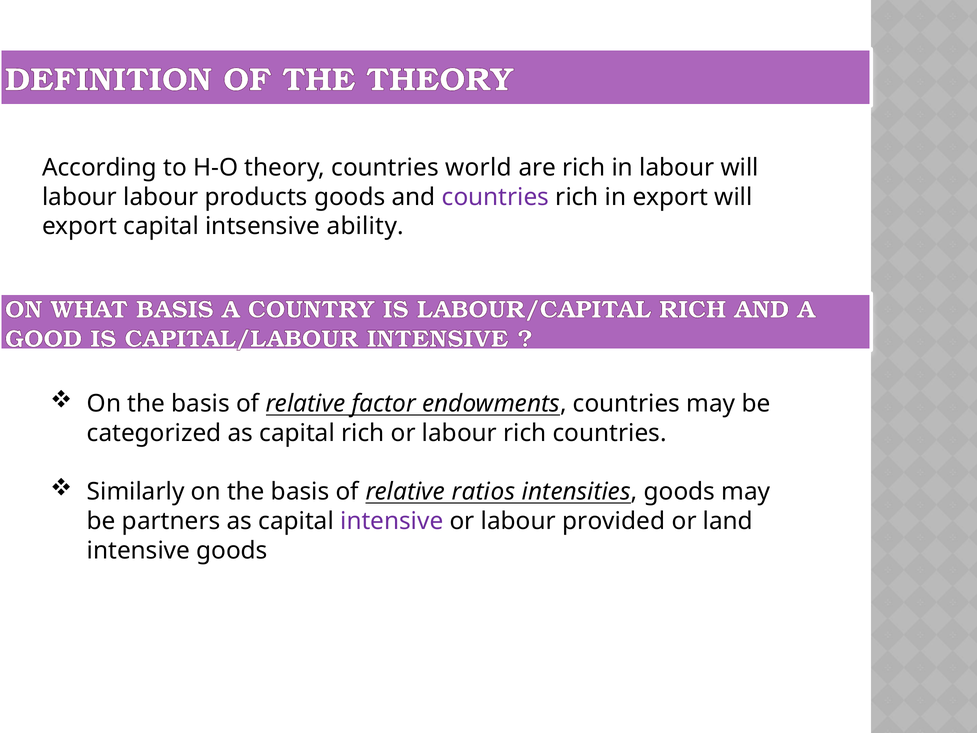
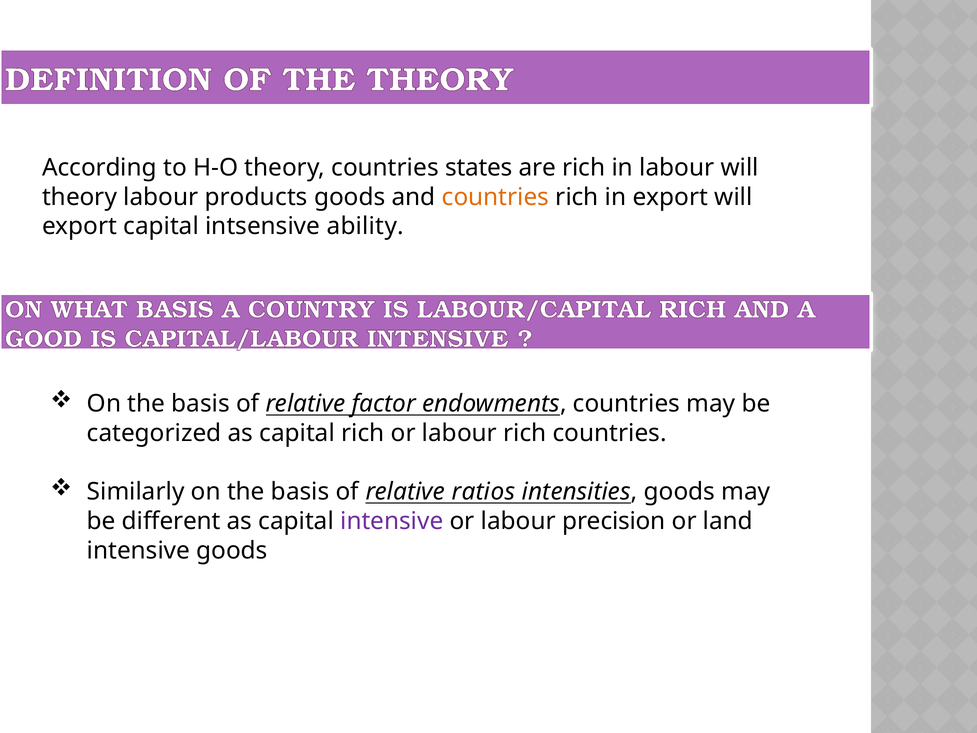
world: world -> states (479, 168)
labour: labour -> theory (80, 197)
countries colour: purple -> orange (495, 197)
partners: partners -> different (171, 521)
provided: provided -> precision (614, 521)
